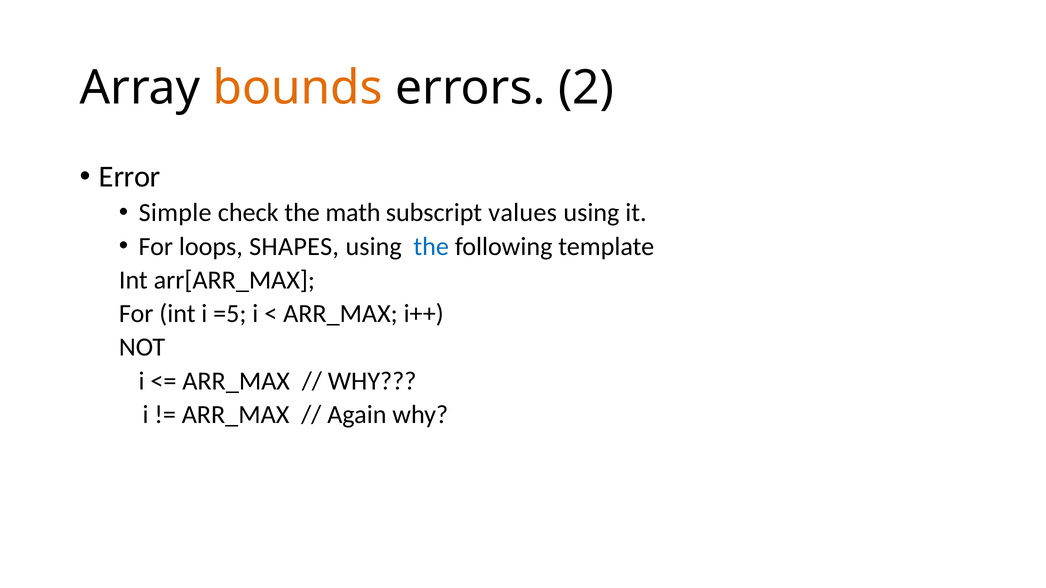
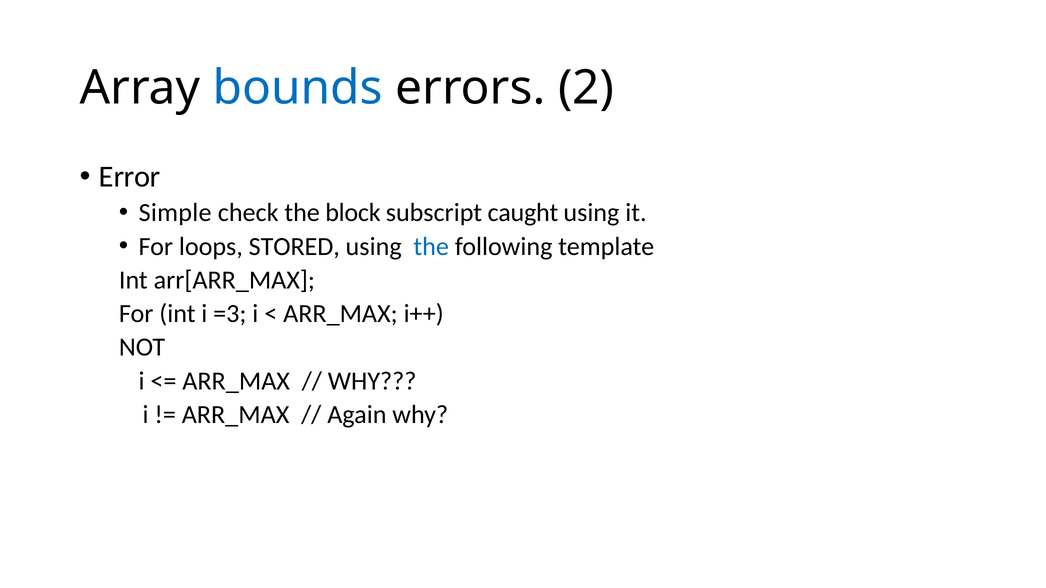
bounds colour: orange -> blue (298, 88)
math: math -> block (353, 213)
values: values -> caught (523, 213)
SHAPES: SHAPES -> STORED (294, 247)
=5: =5 -> =3 (230, 314)
